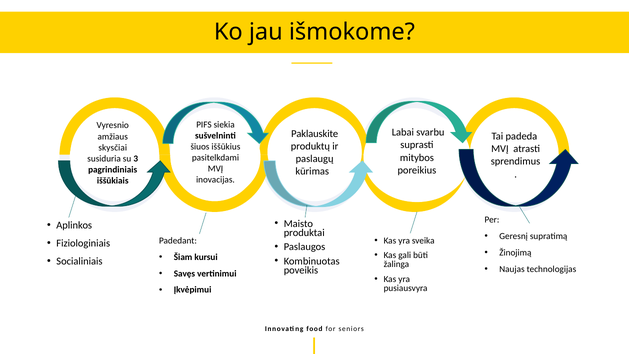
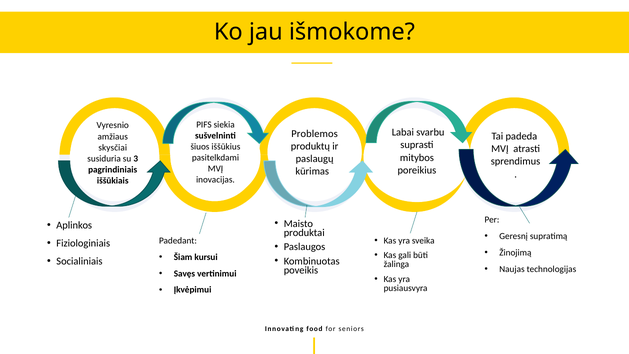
Paklauskite: Paklauskite -> Problemos (315, 134)
